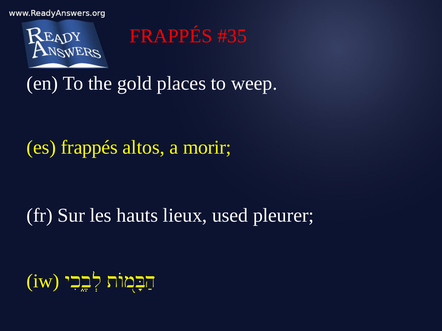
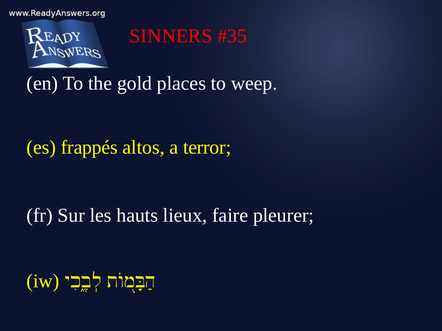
FRAPPÉS: FRAPPÉS -> SINNERS (171, 36)
morir: morir -> terror (207, 148)
used: used -> faire (230, 216)
